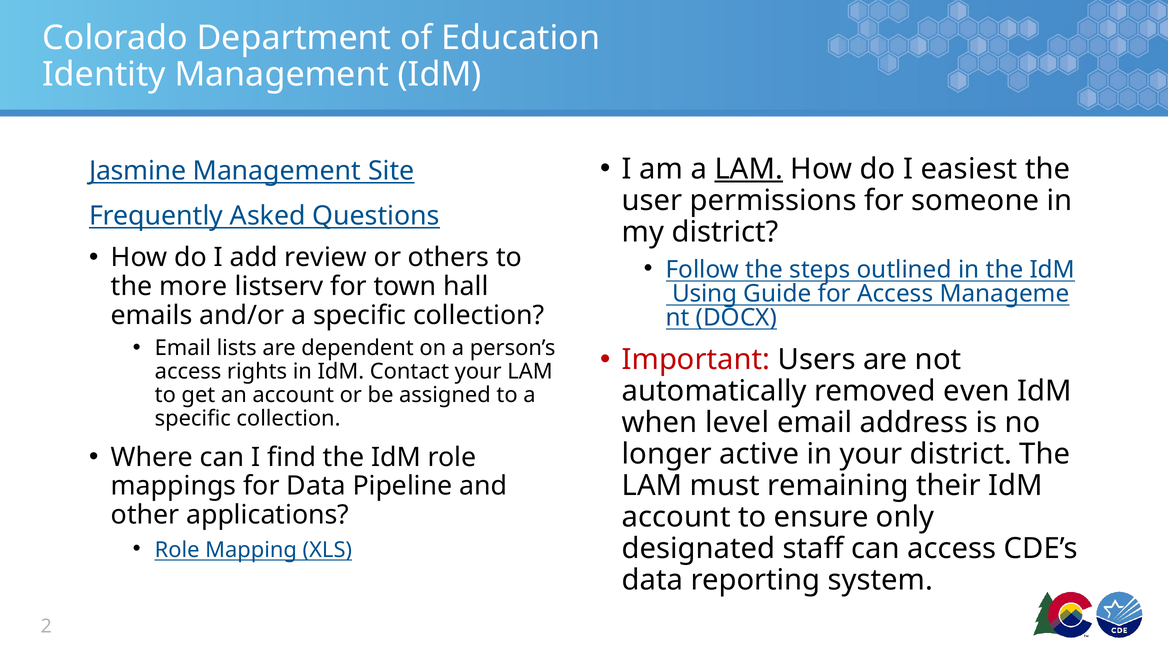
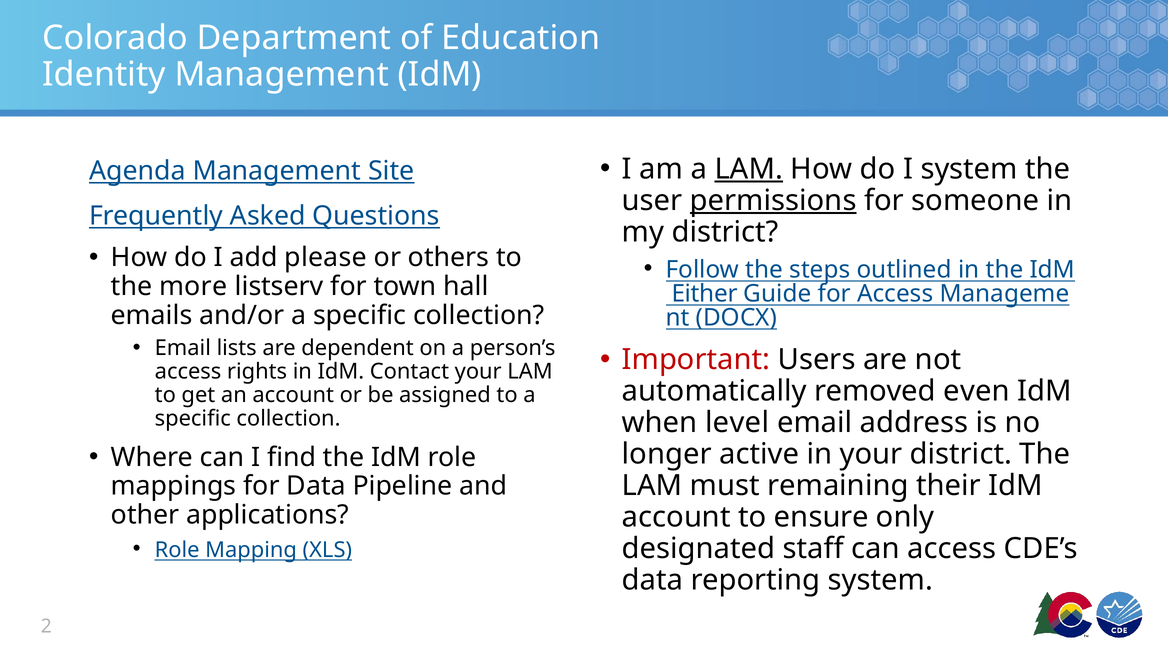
I easiest: easiest -> system (969, 169)
Jasmine: Jasmine -> Agenda (137, 171)
permissions underline: none -> present (773, 200)
review: review -> please (326, 258)
Using: Using -> Either (705, 294)
